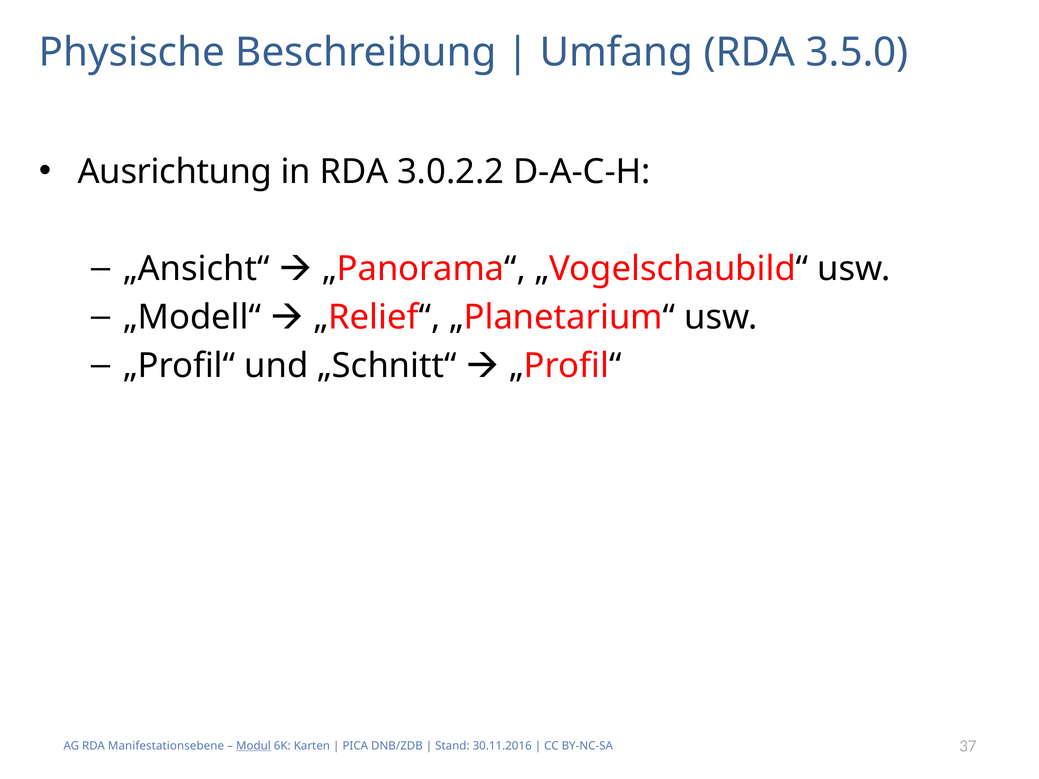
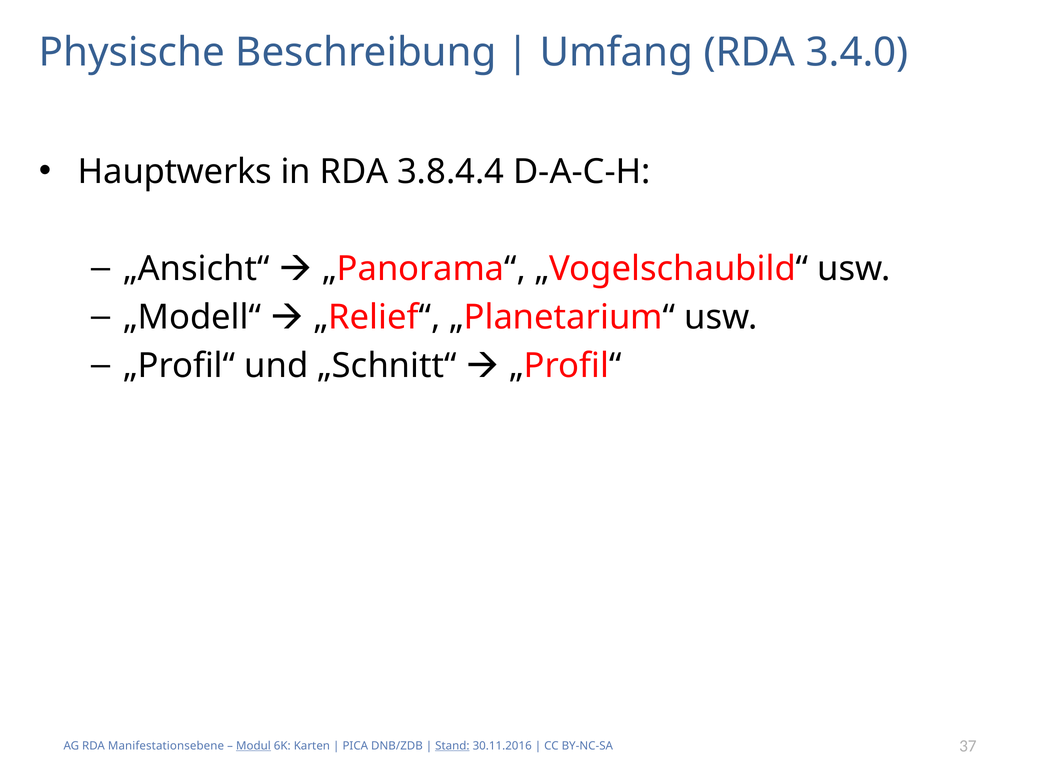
3.5.0: 3.5.0 -> 3.4.0 (857, 53)
Ausrichtung: Ausrichtung -> Hauptwerks (175, 172)
3.0.2.2: 3.0.2.2 -> 3.8.4.4 (451, 172)
Stand underline: none -> present (452, 746)
